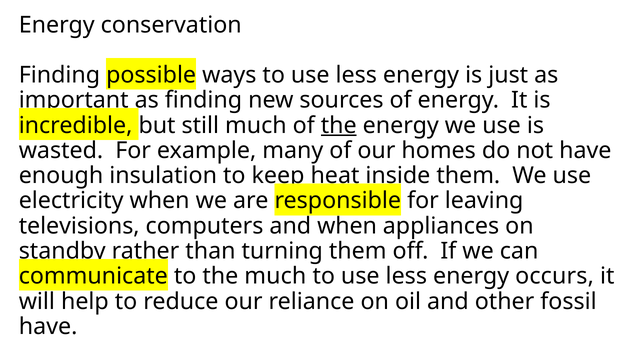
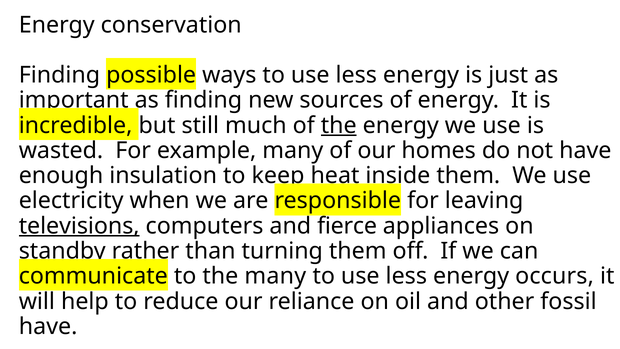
televisions underline: none -> present (79, 226)
and when: when -> fierce (347, 226)
the much: much -> many (275, 276)
